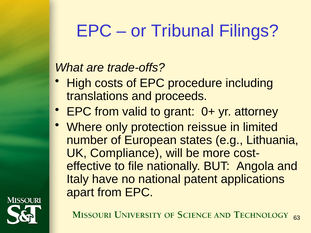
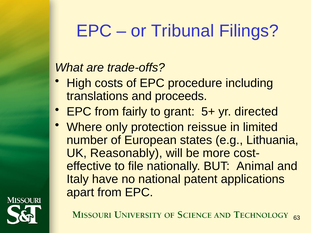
valid: valid -> fairly (135, 112)
0+: 0+ -> 5+ (208, 112)
attorney: attorney -> directed (256, 112)
Compliance: Compliance -> Reasonably (126, 153)
Angola: Angola -> Animal (255, 166)
